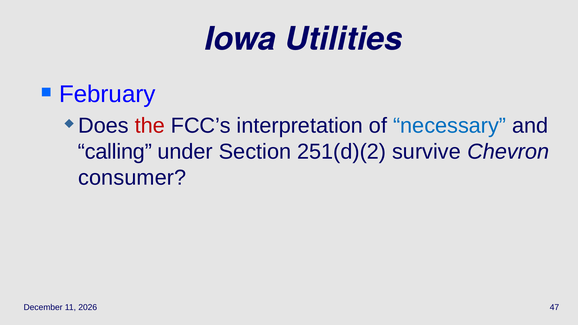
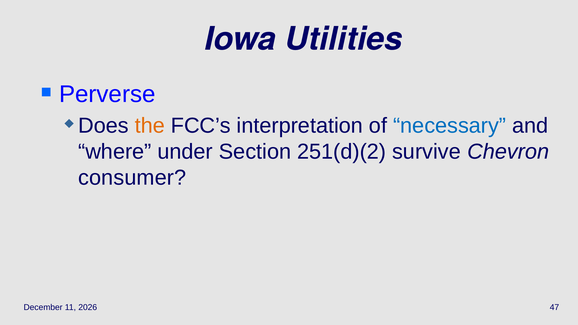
February: February -> Perverse (107, 94)
the colour: red -> orange (150, 126)
calling: calling -> where (115, 152)
